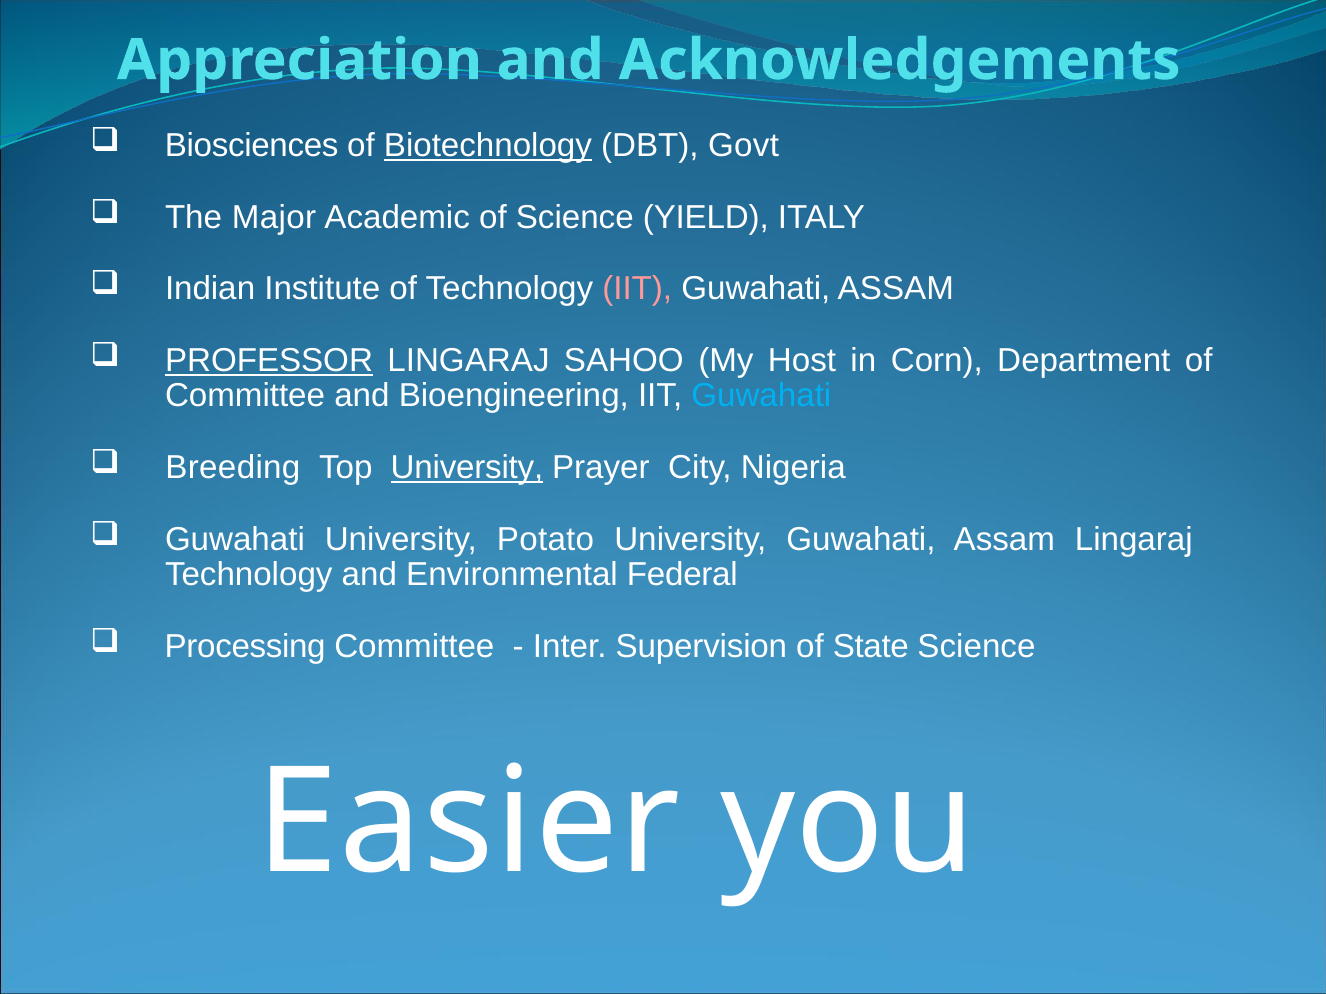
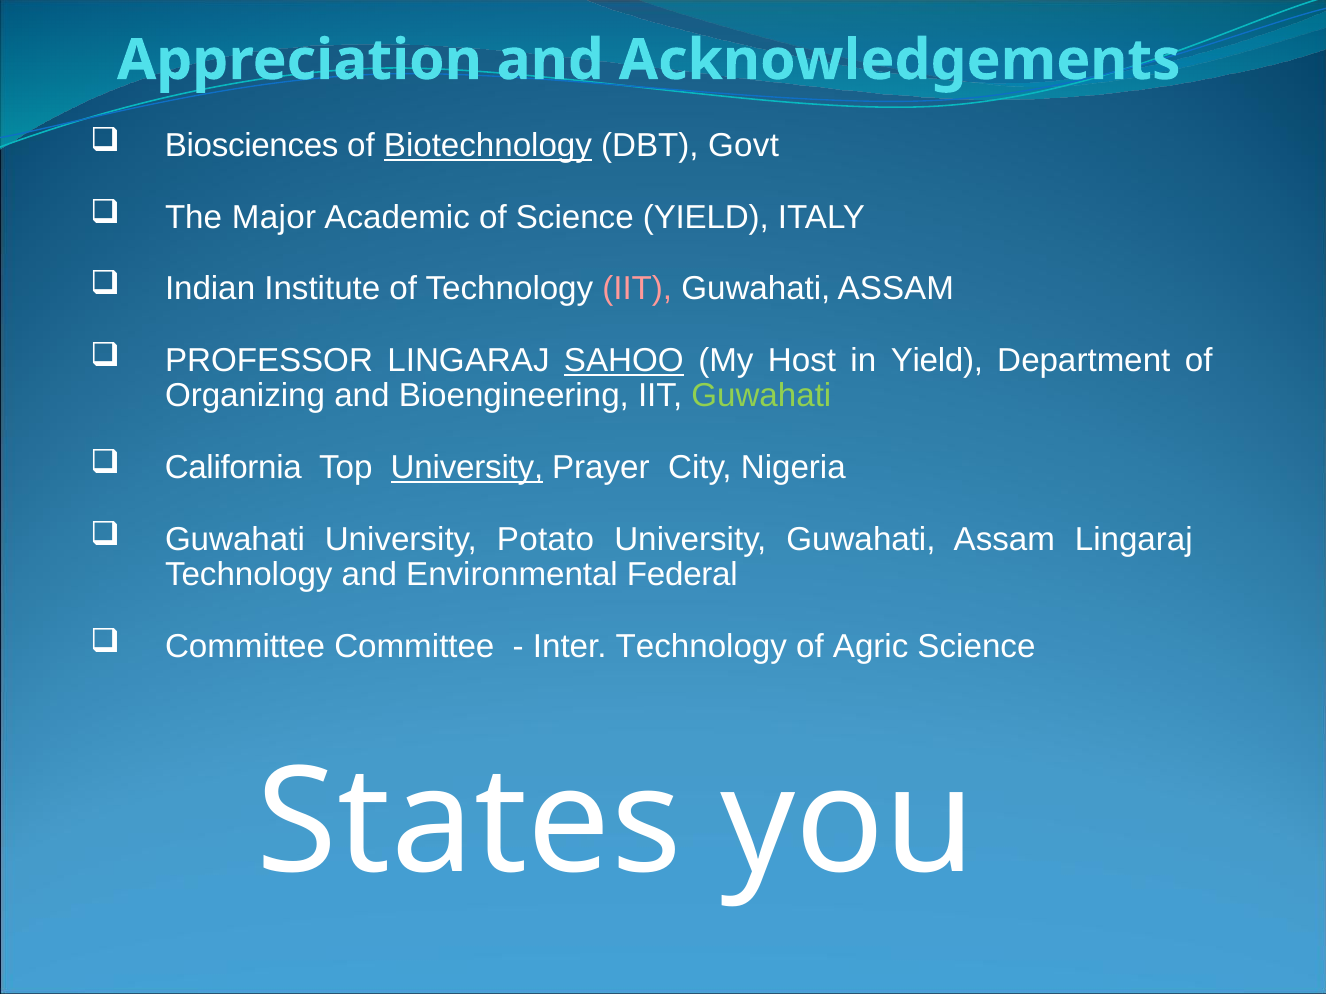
PROFESSOR underline: present -> none (269, 360)
SAHOO underline: none -> present (624, 360)
in Corn: Corn -> Yield (937, 360)
Committee: Committee -> Organizing (245, 396)
Guwahati colour: light blue -> light green (761, 396)
Breeding: Breeding -> California (233, 468)
Processing: Processing -> Committee (245, 647)
Inter Supervision: Supervision -> Technology (701, 647)
State: State -> Agric (871, 647)
Easier: Easier -> States (469, 823)
